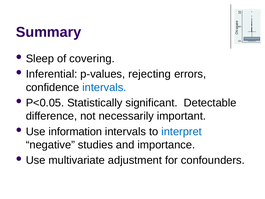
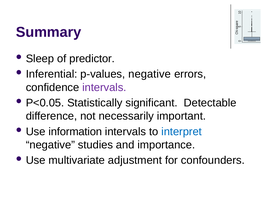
covering: covering -> predictor (92, 59)
p-values rejecting: rejecting -> negative (150, 74)
intervals colour: blue -> purple (104, 87)
